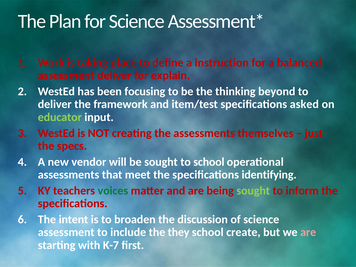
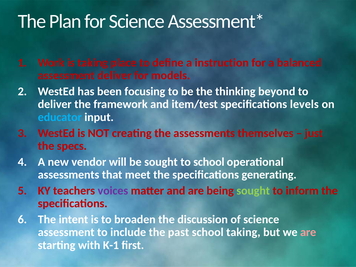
explain: explain -> models (171, 76)
asked: asked -> levels (304, 104)
educator colour: light green -> light blue (60, 117)
identifying: identifying -> generating (269, 175)
voices colour: green -> purple (113, 191)
they: they -> past (179, 232)
school create: create -> taking (243, 232)
K-7: K-7 -> K-1 (111, 245)
